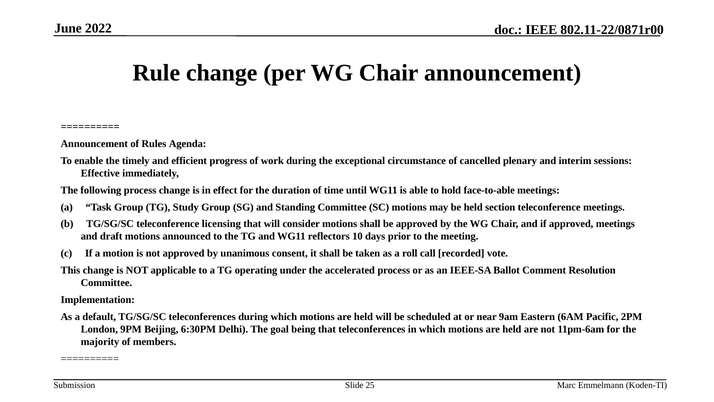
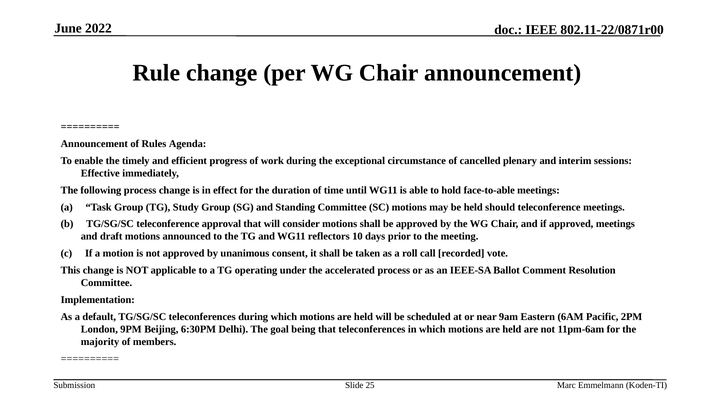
section: section -> should (500, 207)
licensing: licensing -> approval (221, 224)
